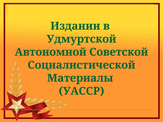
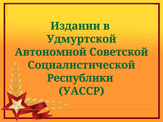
Материалы: Материалы -> Республики (80, 78)
